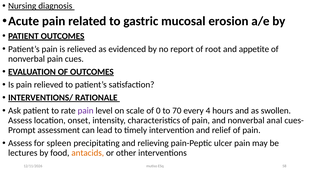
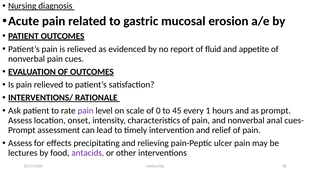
root: root -> fluid (213, 49)
70: 70 -> 45 (177, 111)
4: 4 -> 1 (208, 111)
as swollen: swollen -> prompt (276, 111)
spleen: spleen -> effects (59, 143)
antacids colour: orange -> purple (88, 153)
